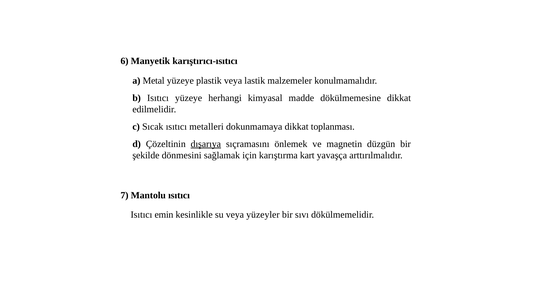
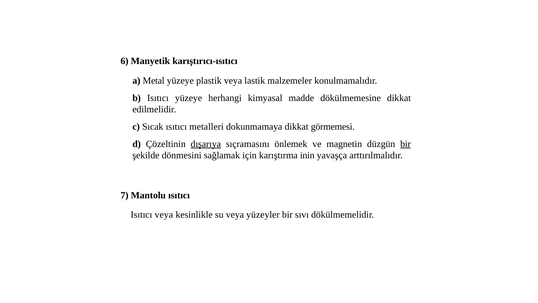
toplanması: toplanması -> görmemesi (333, 126)
bir underline: none -> present (406, 144)
kart: kart -> inin (307, 155)
Isıtıcı emin: emin -> veya (164, 214)
